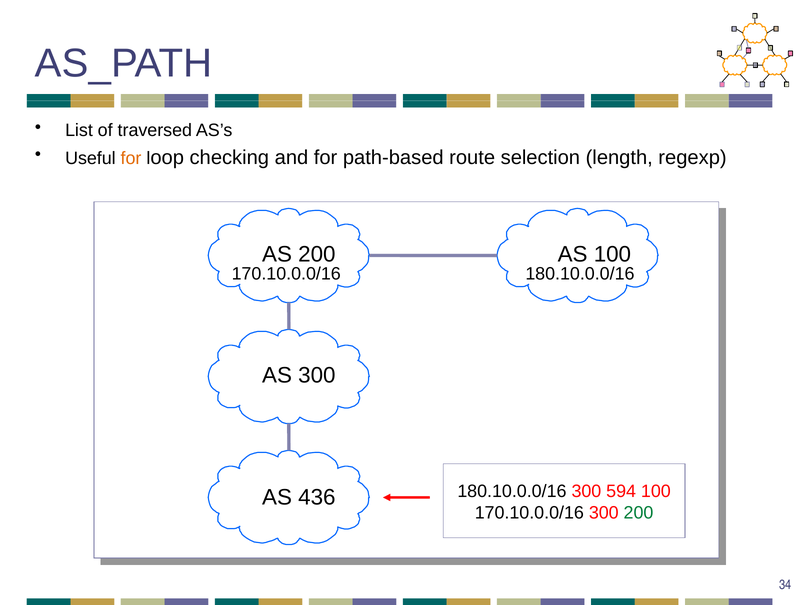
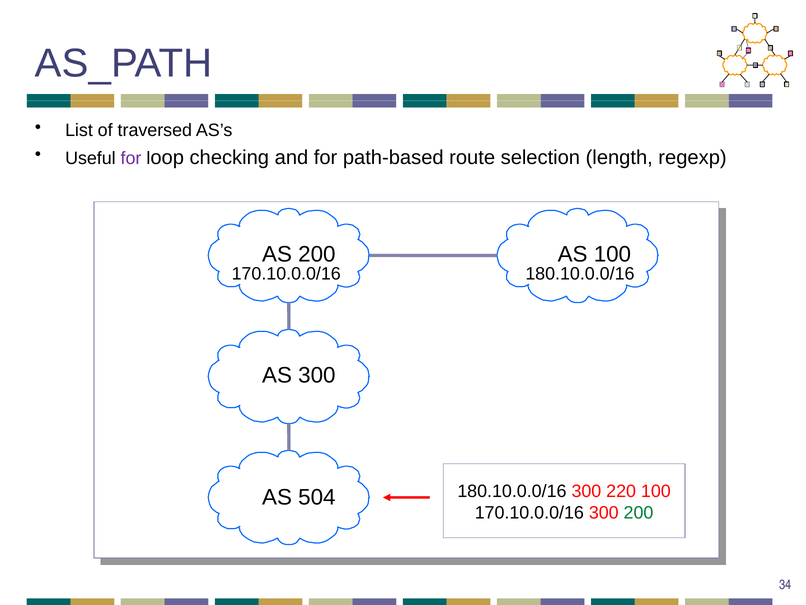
for colour: orange -> purple (131, 158)
594: 594 -> 220 (621, 491)
436: 436 -> 504 (317, 497)
